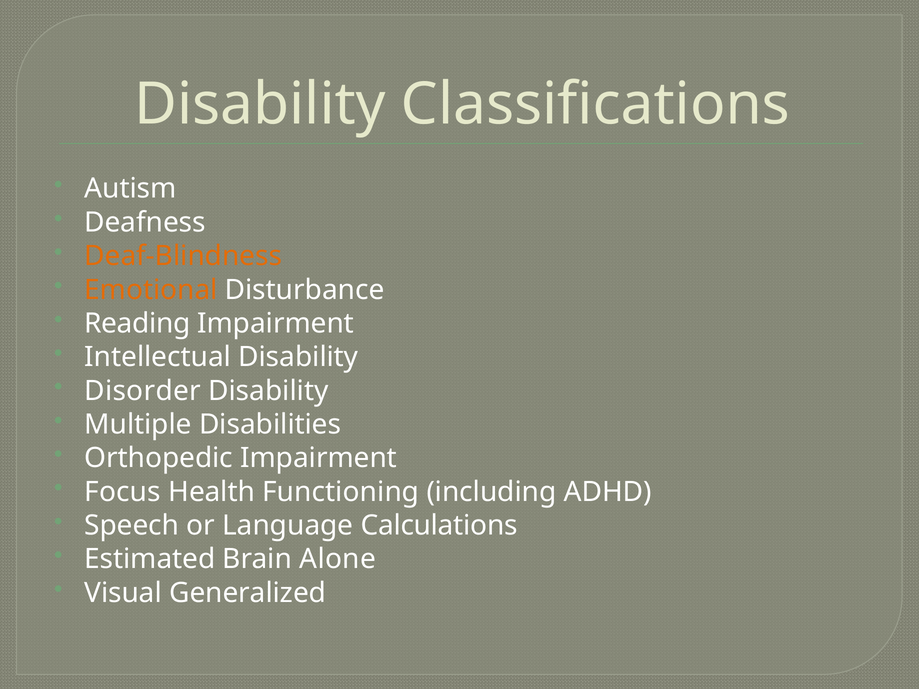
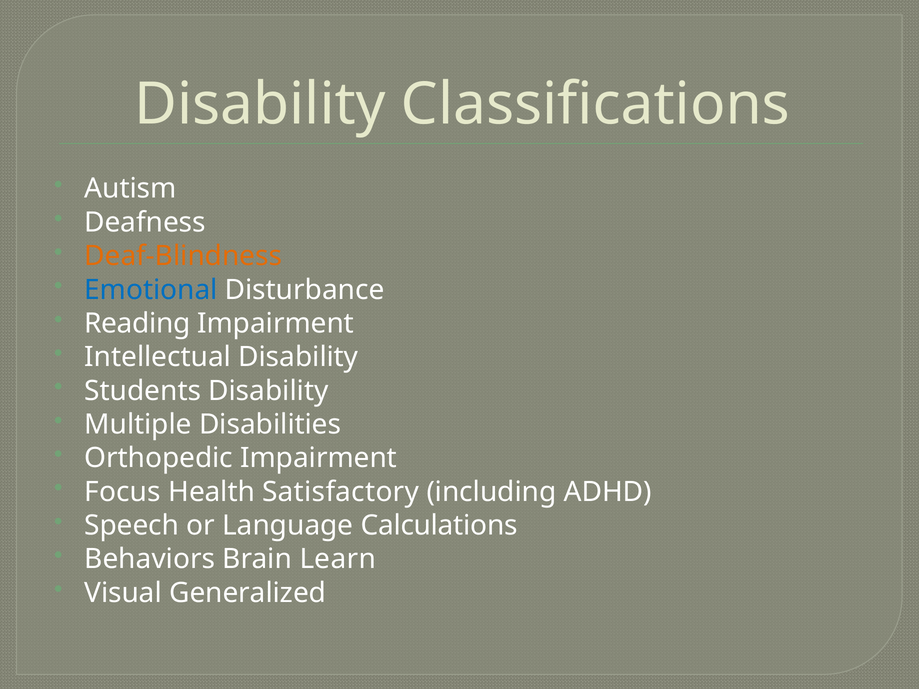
Emotional colour: orange -> blue (151, 290)
Disorder: Disorder -> Students (143, 391)
Functioning: Functioning -> Satisfactory (341, 492)
Estimated: Estimated -> Behaviors (150, 559)
Alone: Alone -> Learn (338, 559)
